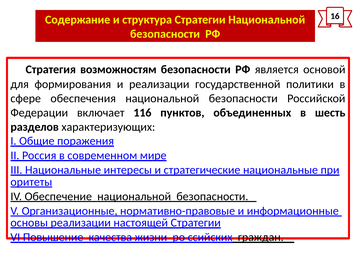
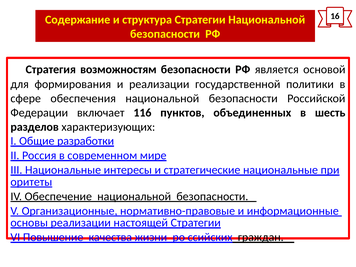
поражения: поражения -> разработки (86, 141)
